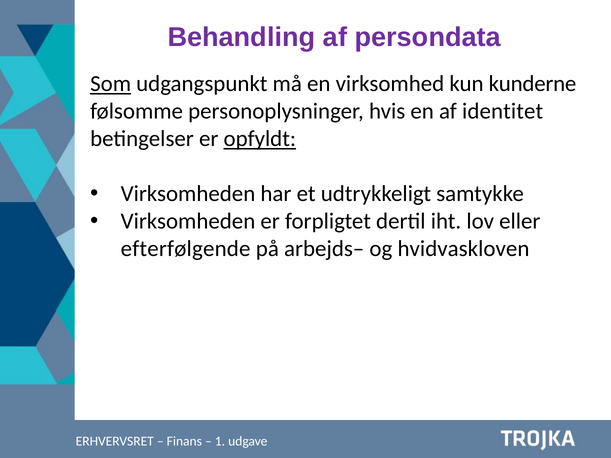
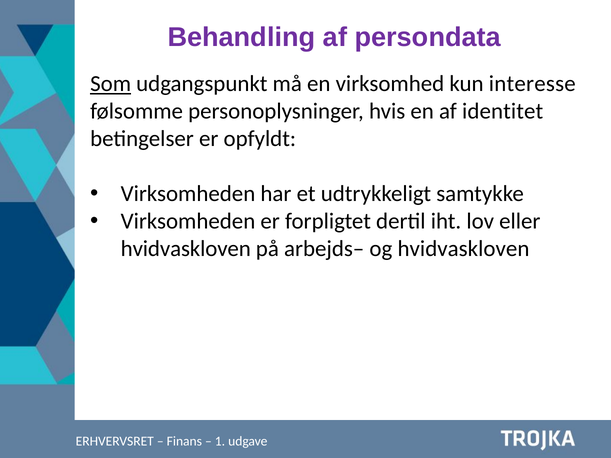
kunderne: kunderne -> interesse (532, 84)
opfyldt underline: present -> none (260, 139)
efterfølgende: efterfølgende -> hvidvaskloven (186, 249)
